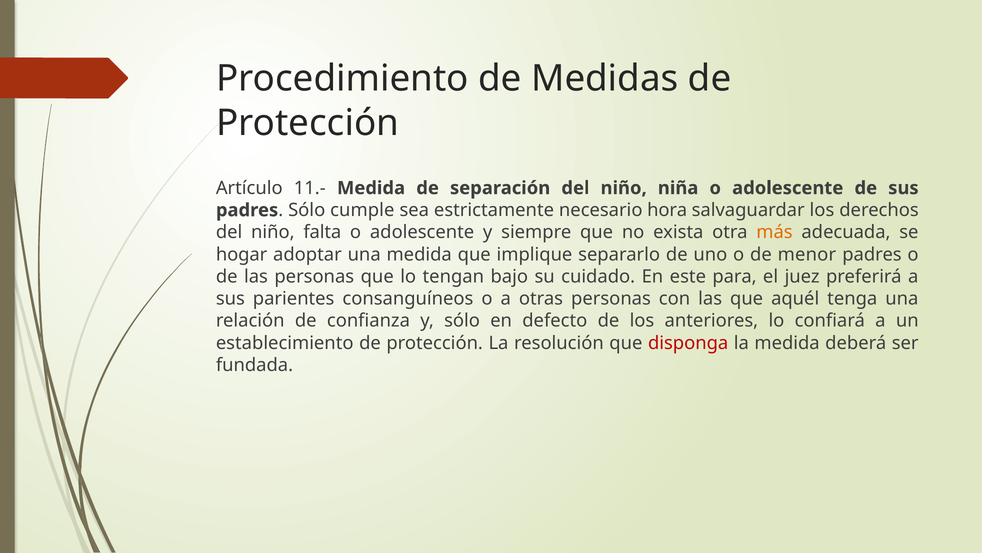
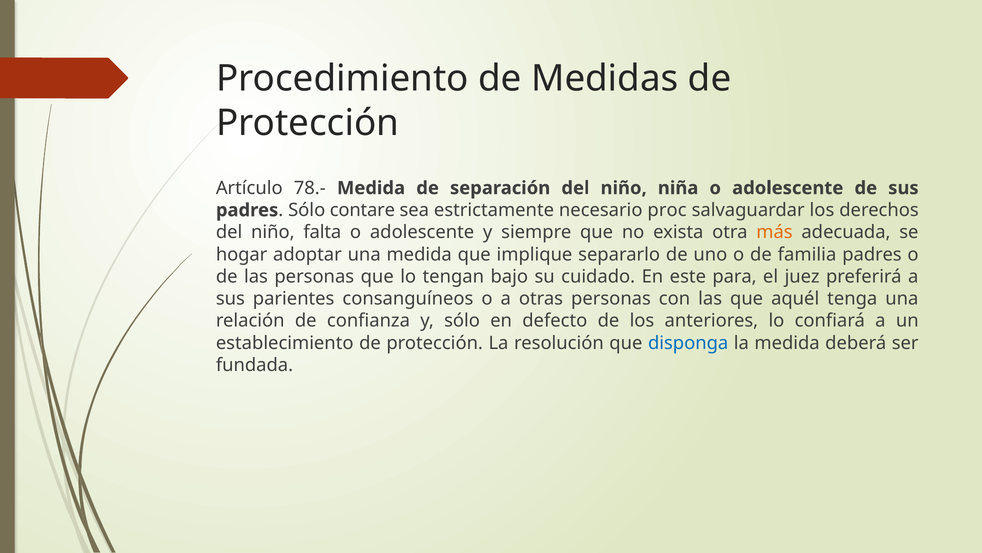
11.-: 11.- -> 78.- (310, 188)
cumple: cumple -> contare (362, 210)
hora: hora -> proc (667, 210)
menor: menor -> familia (807, 254)
disponga colour: red -> blue (688, 343)
